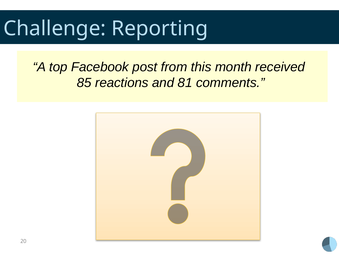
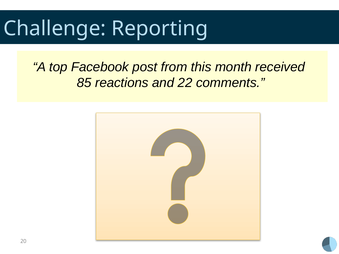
81: 81 -> 22 (185, 83)
